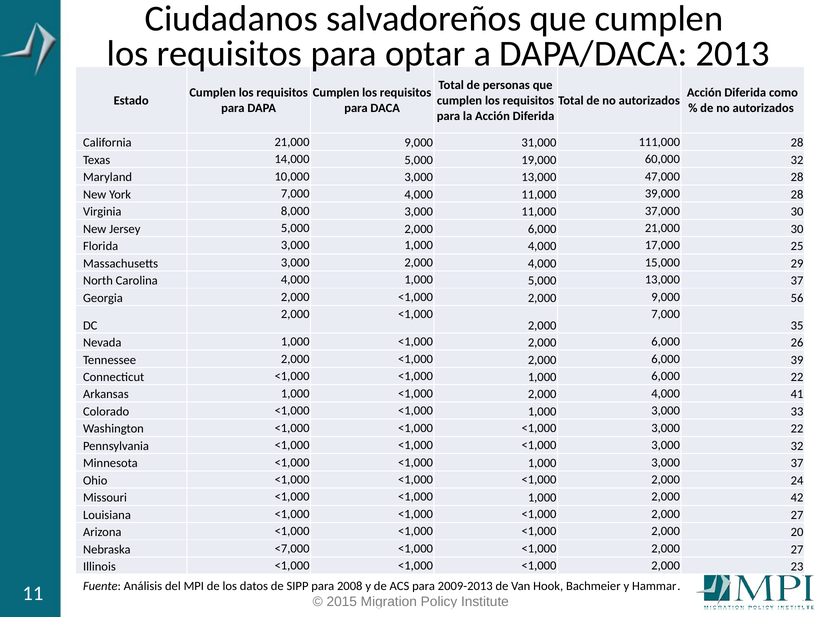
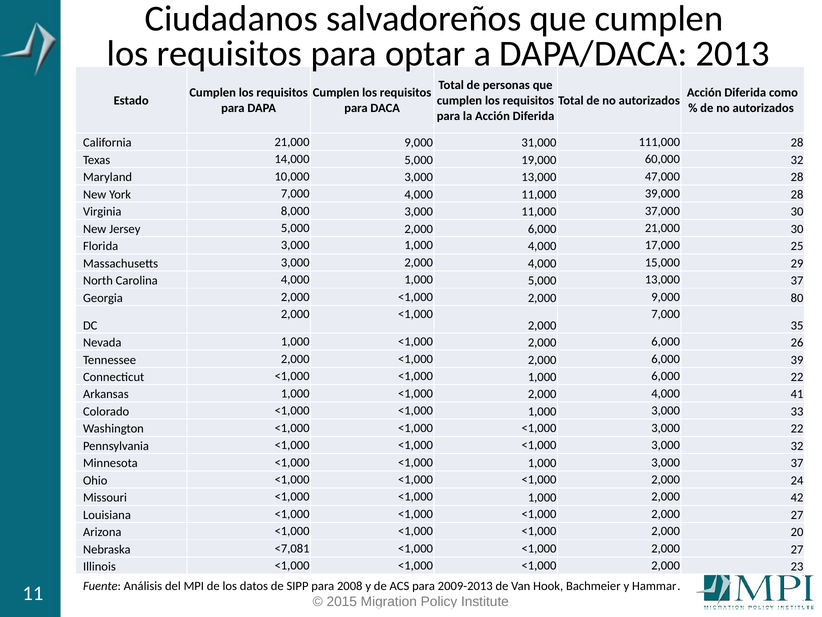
56: 56 -> 80 (797, 298)
<7,000: <7,000 -> <7,081 (292, 548)
